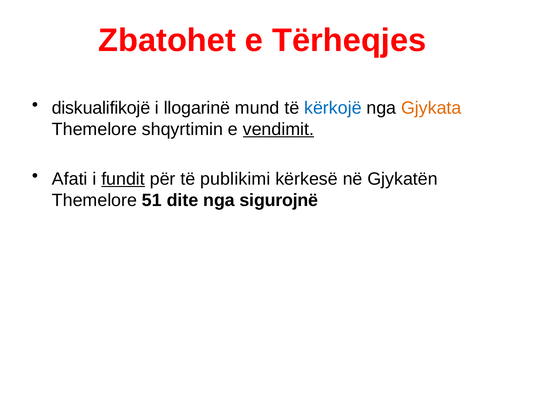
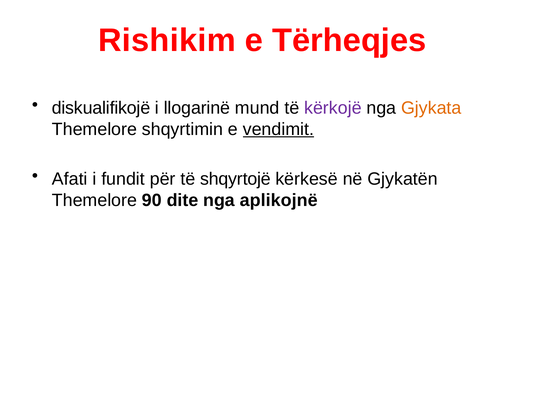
Zbatohet: Zbatohet -> Rishikim (167, 41)
kërkojë colour: blue -> purple (333, 108)
fundit underline: present -> none (123, 179)
publikimi: publikimi -> shqyrtojë (235, 179)
51: 51 -> 90 (152, 201)
sigurojnë: sigurojnë -> aplikojnë (279, 201)
